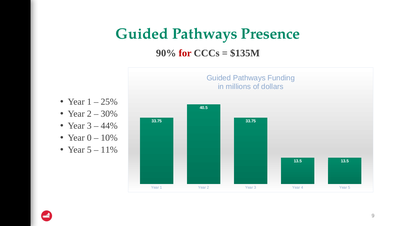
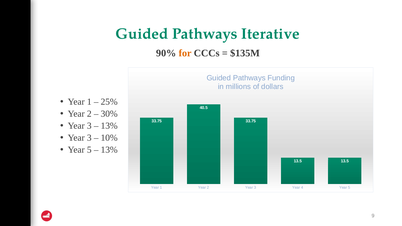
Presence: Presence -> Iterative (270, 34)
for colour: red -> orange (185, 53)
44%: 44% -> 13% (109, 126)
0: 0 -> 3 (89, 138)
11%: 11% -> 13% (109, 150)
